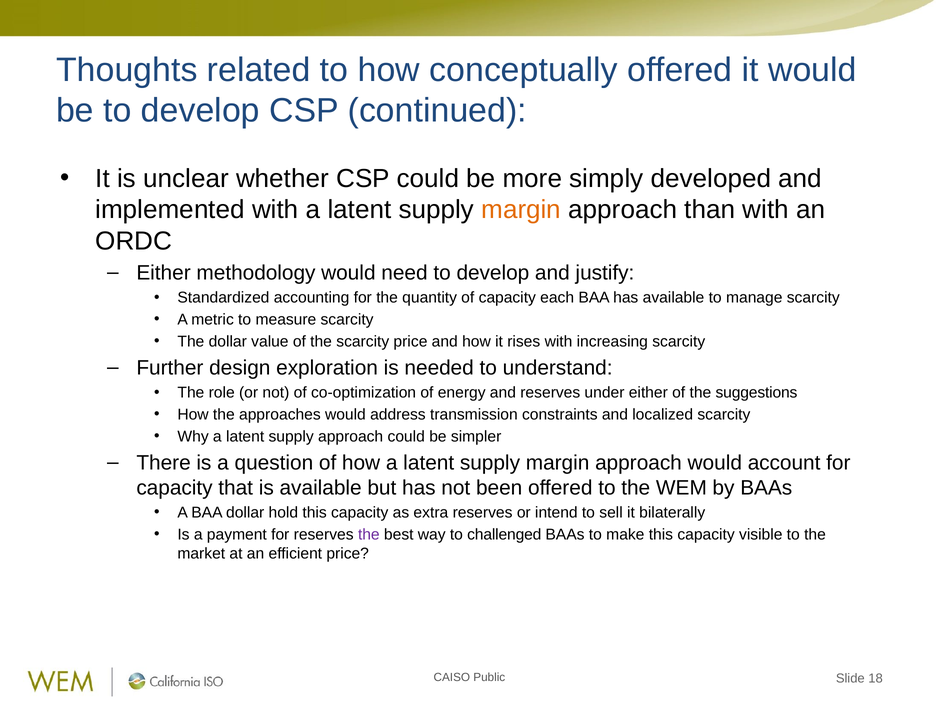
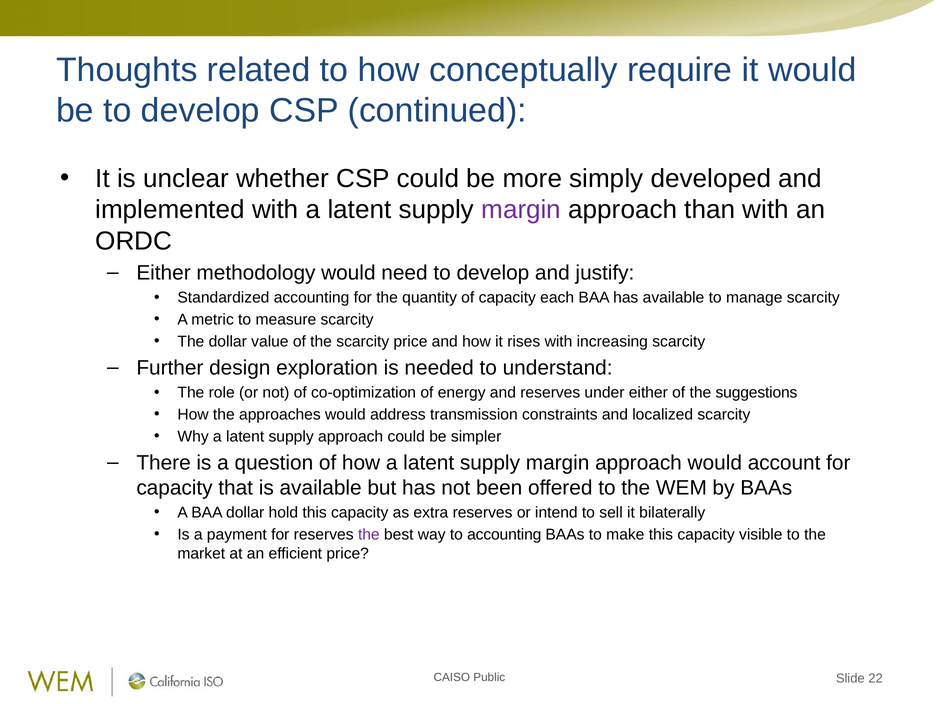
conceptually offered: offered -> require (680, 70)
margin colour: orange -> purple (521, 210)
to challenged: challenged -> accounting (504, 535)
18: 18 -> 22 (876, 679)
